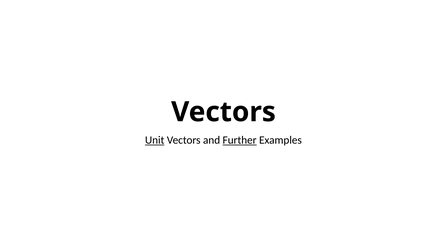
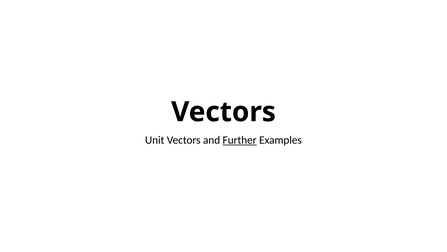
Unit underline: present -> none (155, 140)
